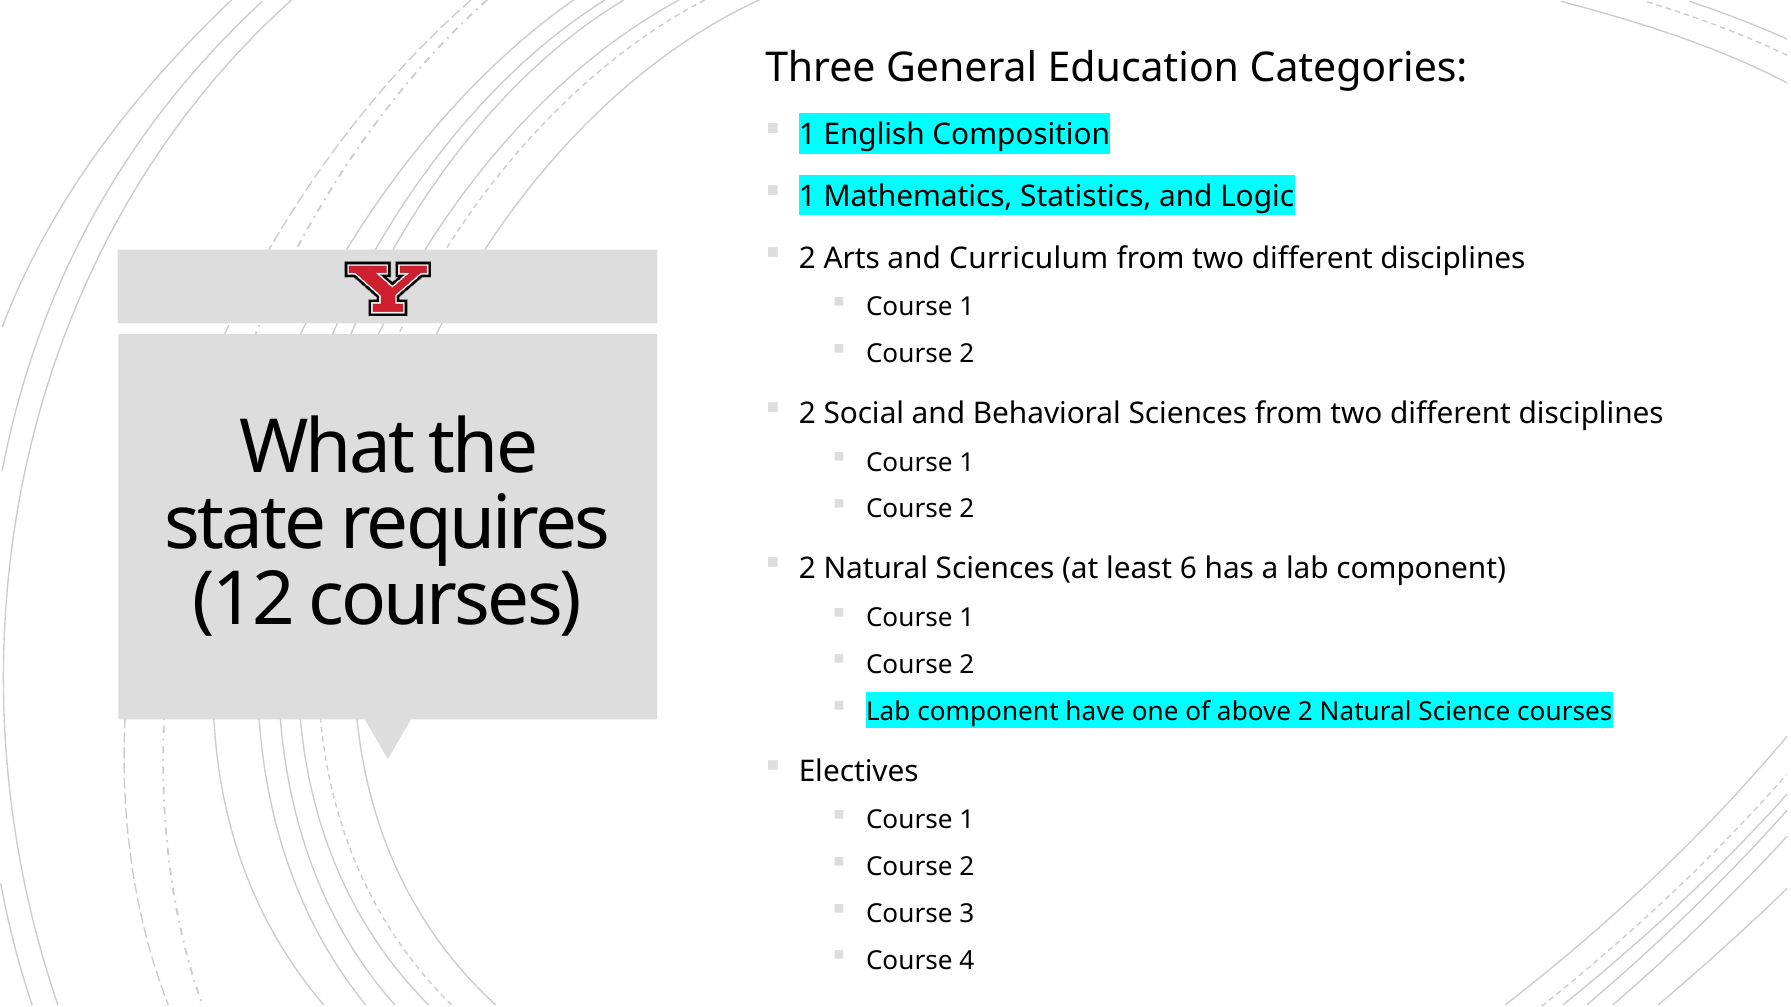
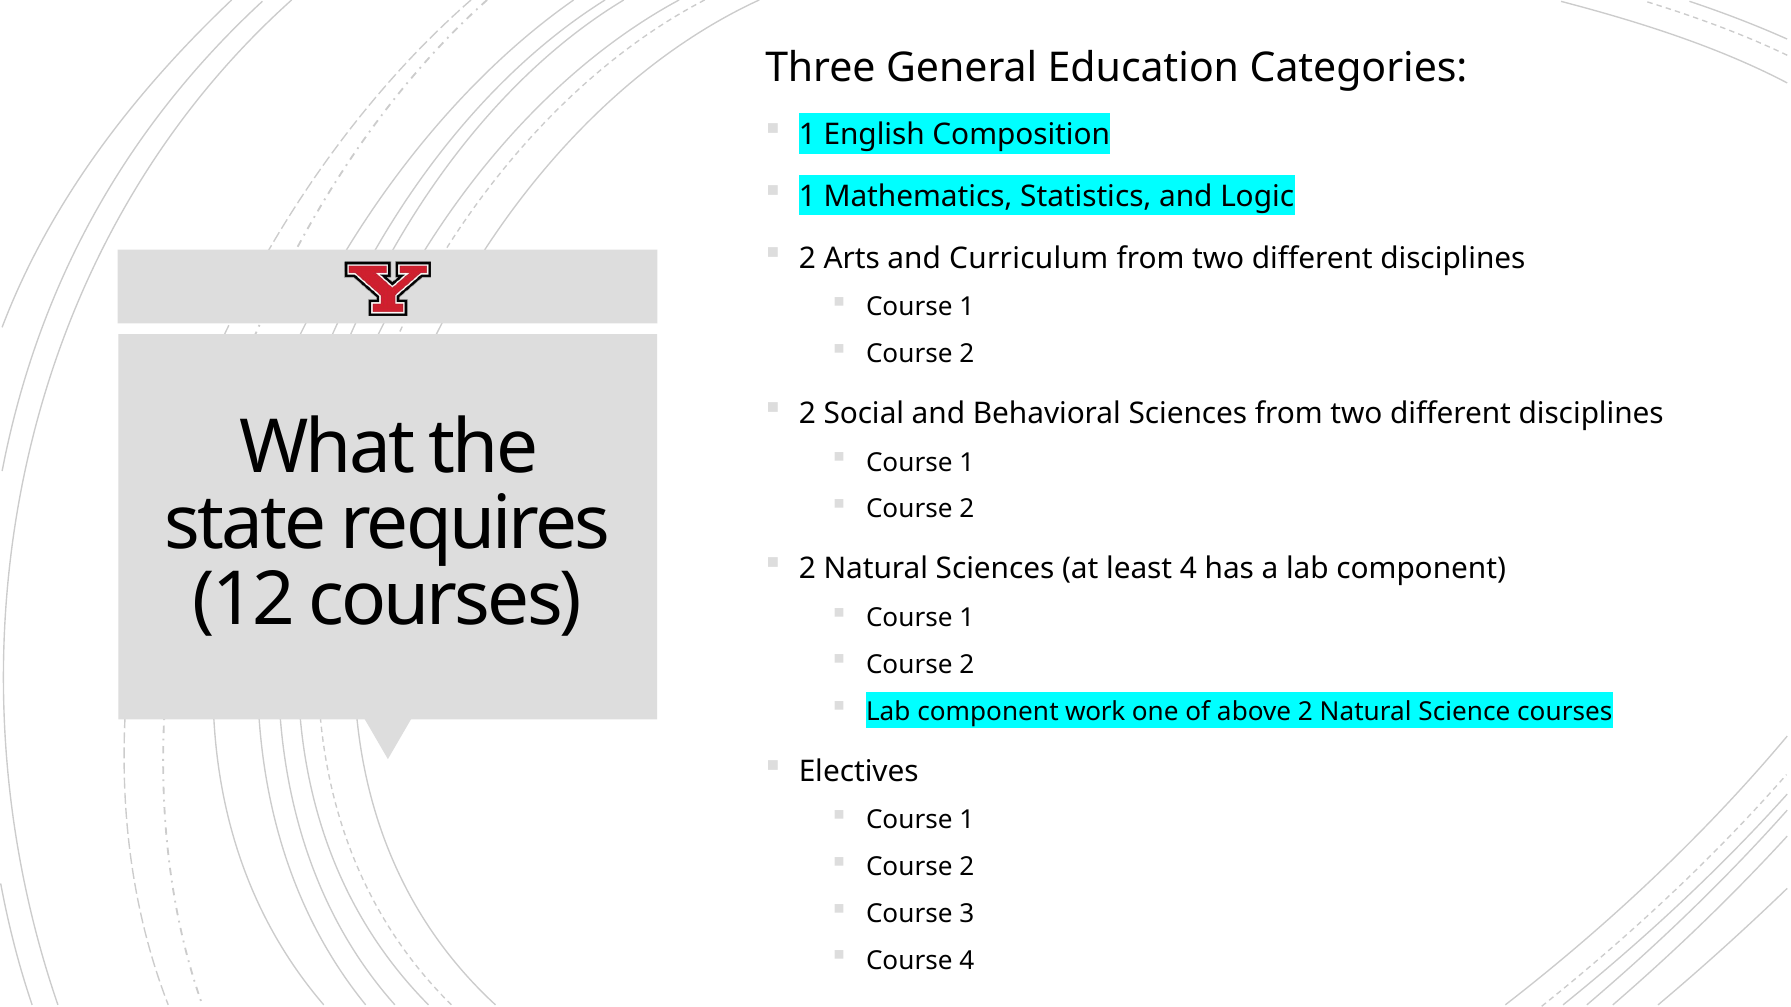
least 6: 6 -> 4 (1189, 569)
have: have -> work (1095, 712)
